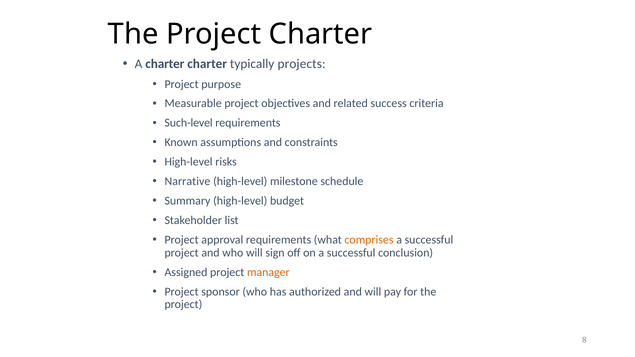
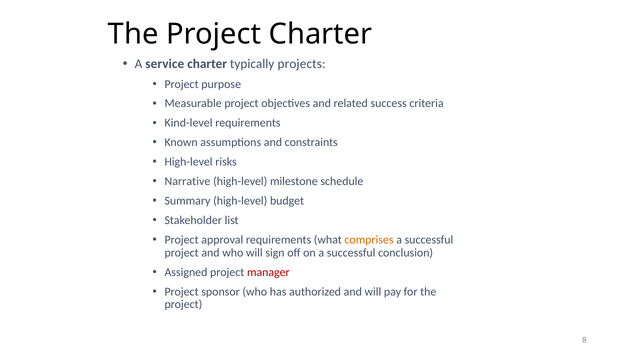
A charter: charter -> service (165, 64)
Such-level: Such-level -> Kind-level (189, 123)
manager colour: orange -> red (268, 272)
